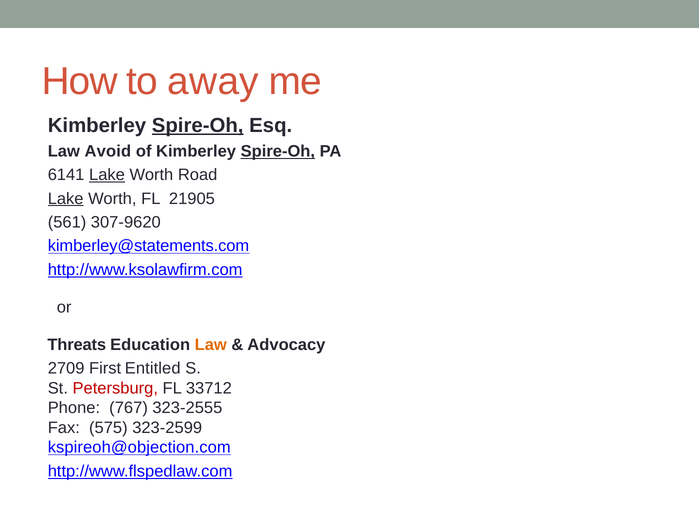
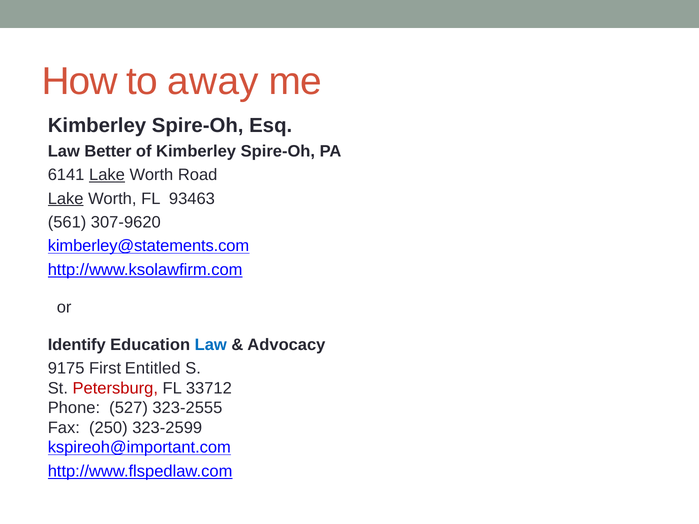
Spire-Oh underline: present -> none (198, 126)
Avoid: Avoid -> Better (108, 151)
Spire-Oh underline: present -> none (278, 151)
21905: 21905 -> 93463 (192, 199)
Threats: Threats -> Identify (77, 345)
Law colour: orange -> blue (211, 345)
2709: 2709 -> 9175 (66, 368)
767: 767 -> 527 (129, 408)
575: 575 -> 250 (108, 428)
kspireoh@objection.com: kspireoh@objection.com -> kspireoh@important.com (139, 448)
